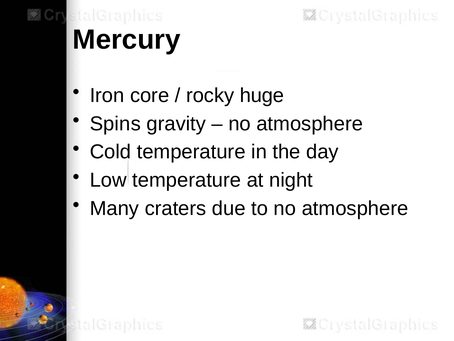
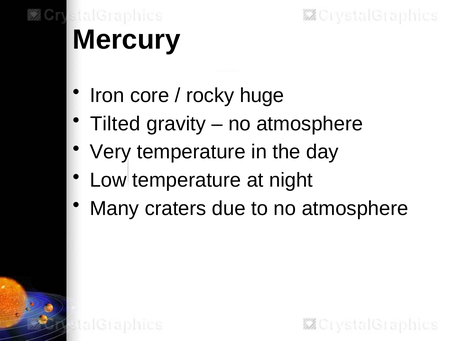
Spins: Spins -> Tilted (115, 123)
Cold: Cold -> Very (110, 152)
